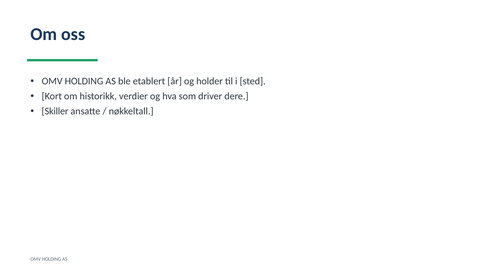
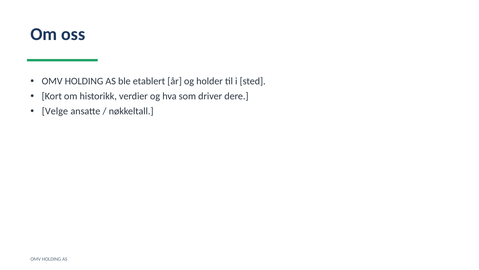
Skiller: Skiller -> Velge (55, 111)
